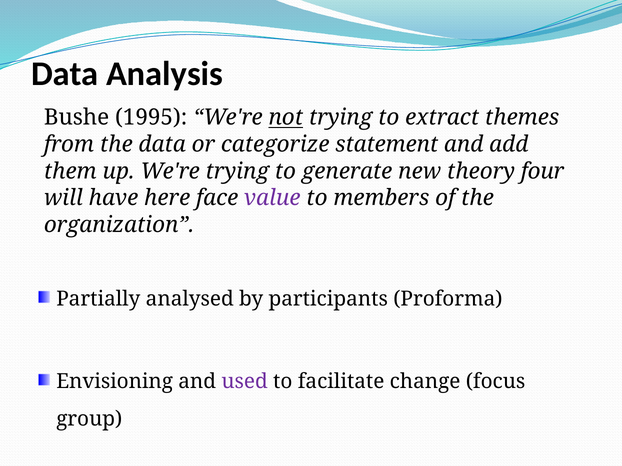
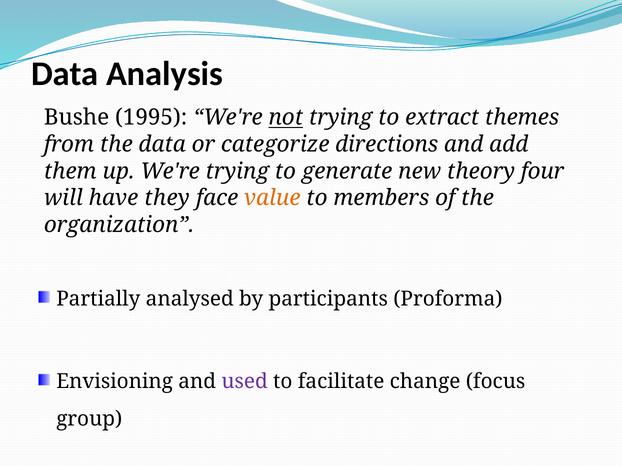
statement: statement -> directions (387, 144)
here: here -> they (167, 198)
value colour: purple -> orange (272, 198)
